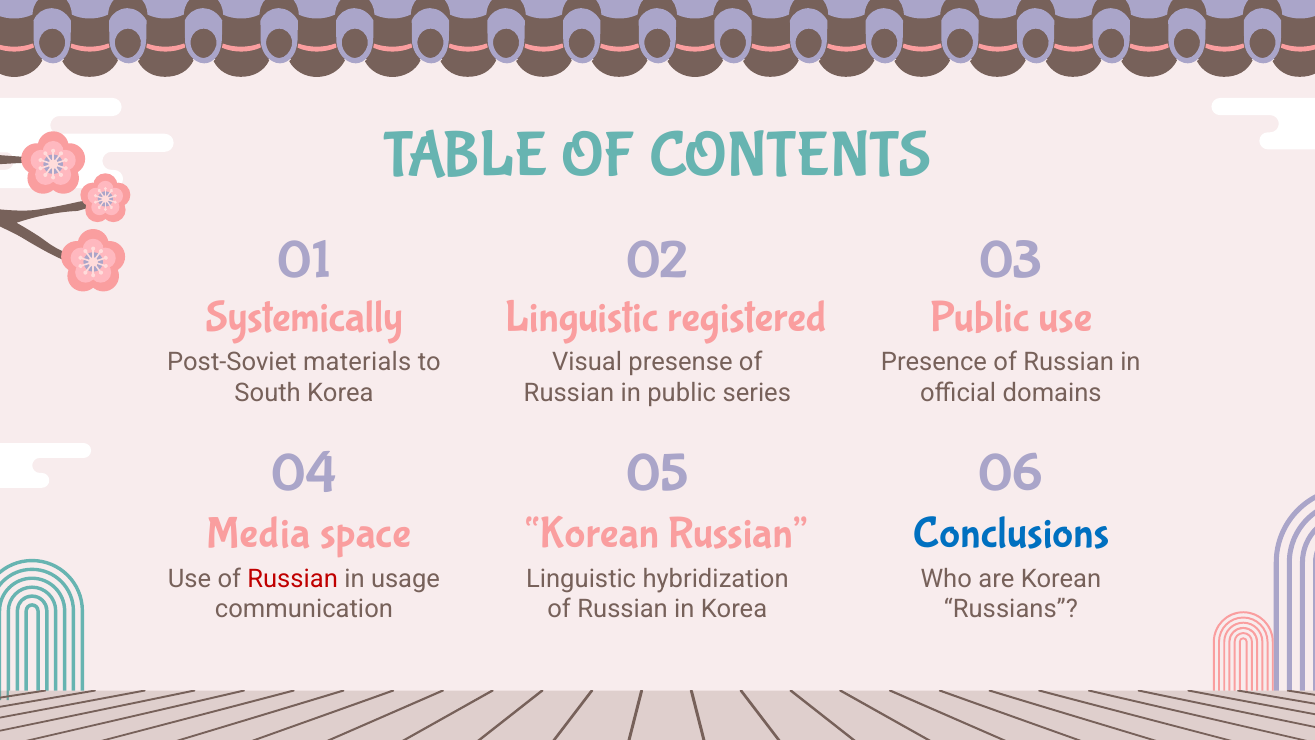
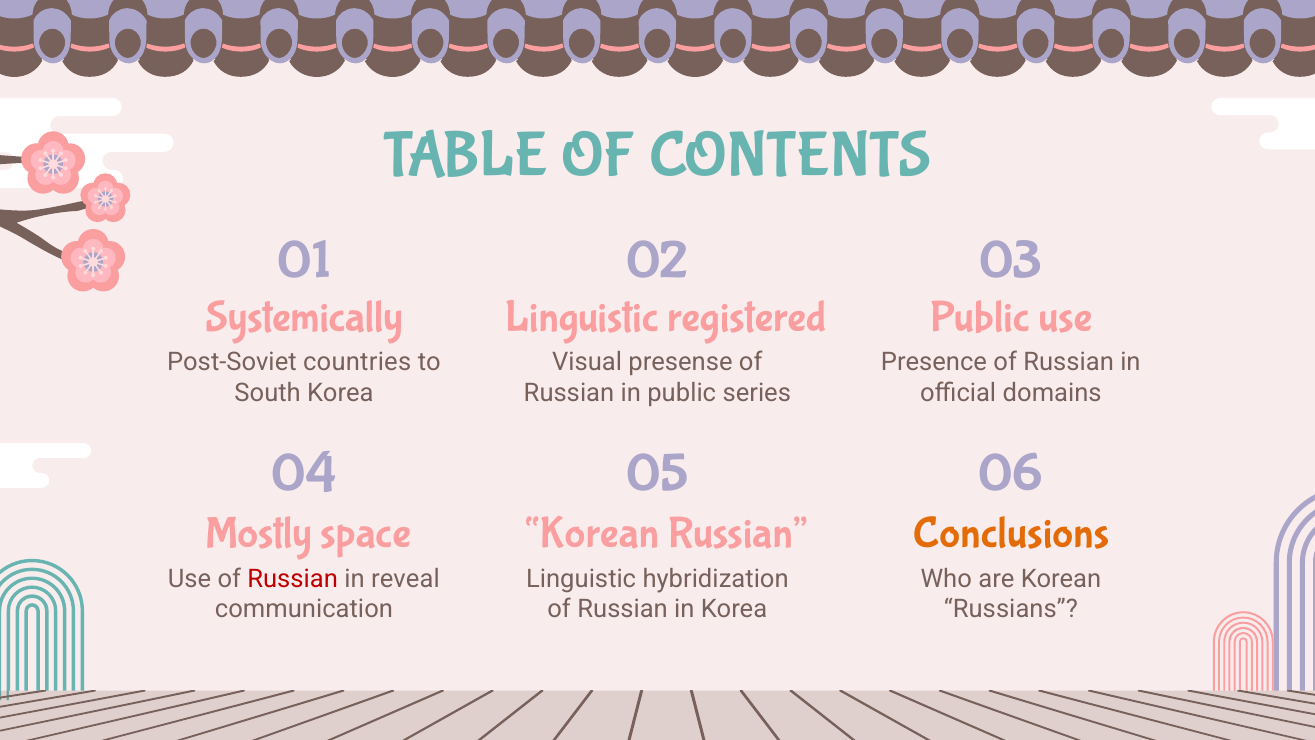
materials: materials -> countries (357, 362)
Media: Media -> Mostly (259, 532)
Conclusions colour: blue -> orange (1011, 532)
usage: usage -> reveal (405, 578)
